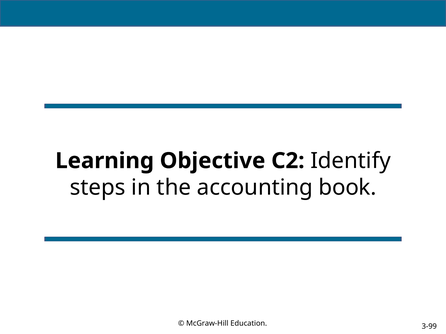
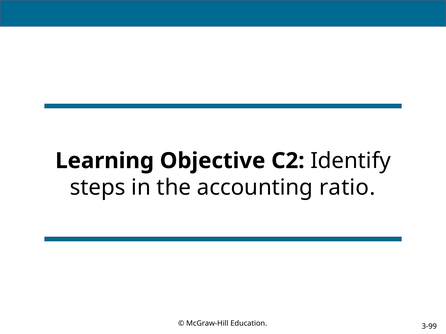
book: book -> ratio (347, 188)
